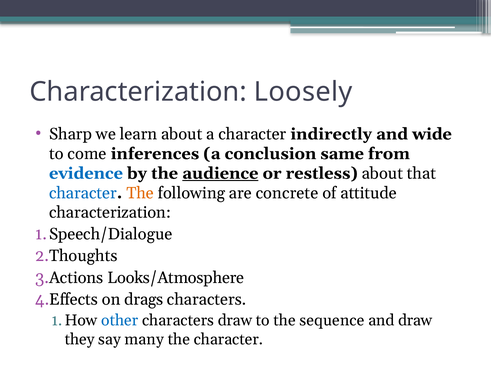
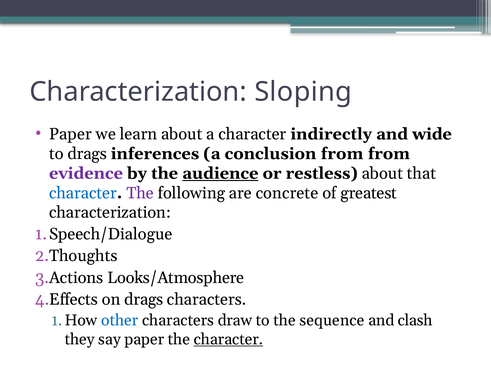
Loosely: Loosely -> Sloping (303, 92)
Sharp: Sharp -> Paper (70, 134)
to come: come -> drags (87, 154)
conclusion same: same -> from (342, 154)
evidence colour: blue -> purple (86, 173)
The colour: orange -> purple (140, 193)
attitude: attitude -> greatest (369, 193)
and draw: draw -> clash (415, 321)
say many: many -> paper (144, 340)
character underline: none -> present (228, 340)
